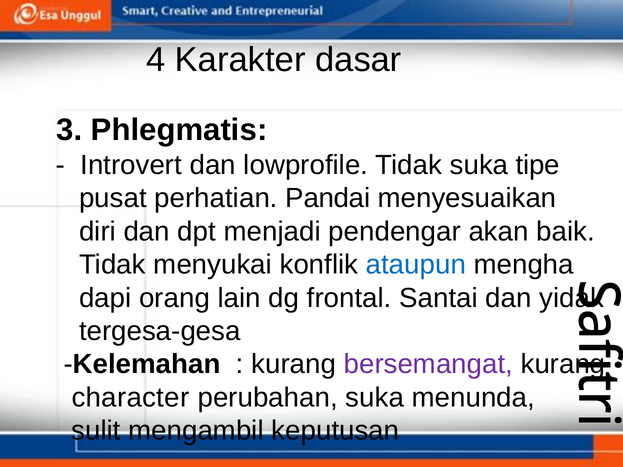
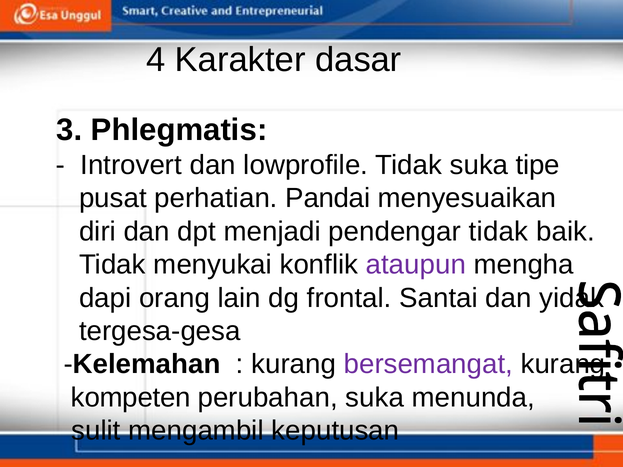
pendengar akan: akan -> tidak (498, 232)
ataupun colour: blue -> purple (416, 265)
character: character -> kompeten (131, 398)
